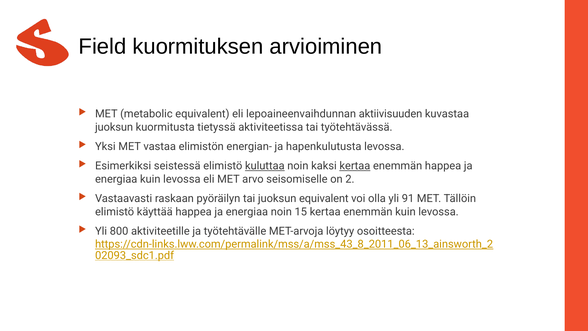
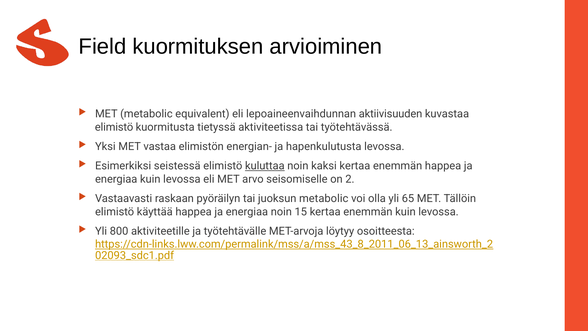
juoksun: juoksun -> elimistö (114, 127)
kertaa underline: present -> none (355, 166)
juoksun equivalent: equivalent -> metabolic (324, 198)
91: 91 -> 65 (408, 198)
